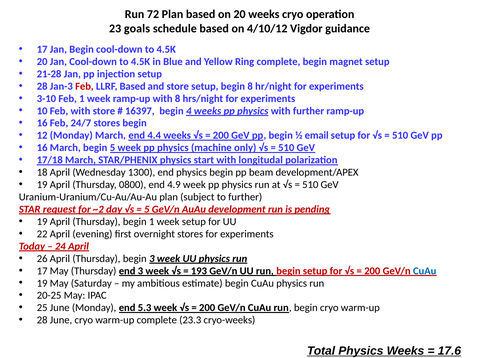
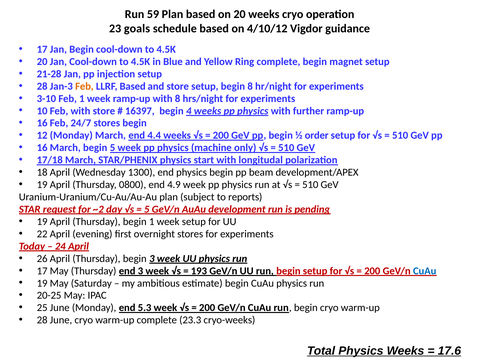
72: 72 -> 59 (153, 14)
Feb colour: red -> orange (84, 86)
email: email -> order (317, 135)
to further: further -> reports (245, 197)
